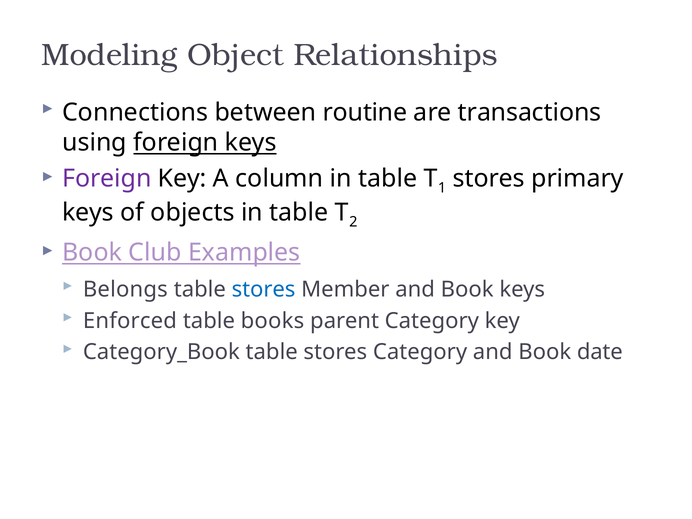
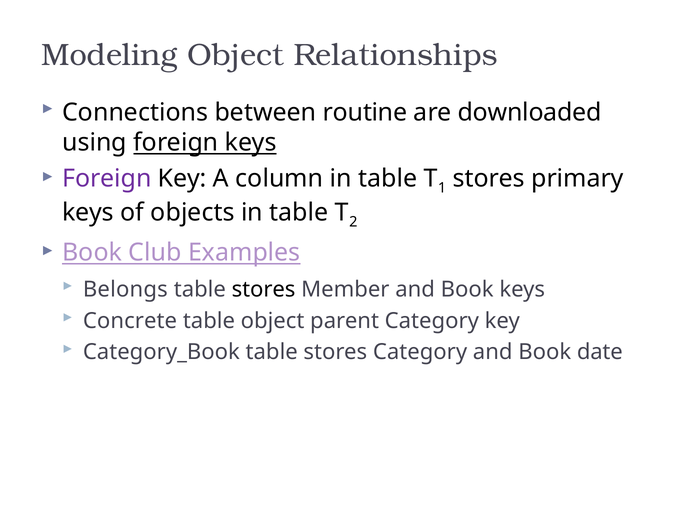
transactions: transactions -> downloaded (530, 112)
stores colour: blue -> black (264, 289)
Enforced: Enforced -> Concrete (130, 321)
table books: books -> object (273, 321)
